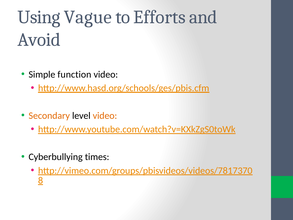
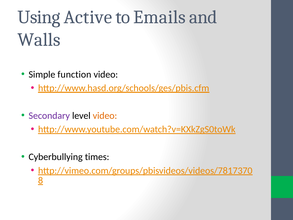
Vague: Vague -> Active (88, 17)
Efforts: Efforts -> Emails (160, 17)
Avoid: Avoid -> Walls (39, 40)
Secondary colour: orange -> purple (49, 116)
